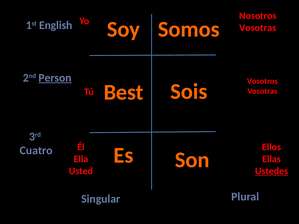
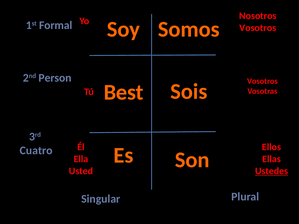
English: English -> Formal (56, 25)
Vosotras: Vosotras -> Vosotros (258, 28)
Person underline: present -> none (55, 78)
